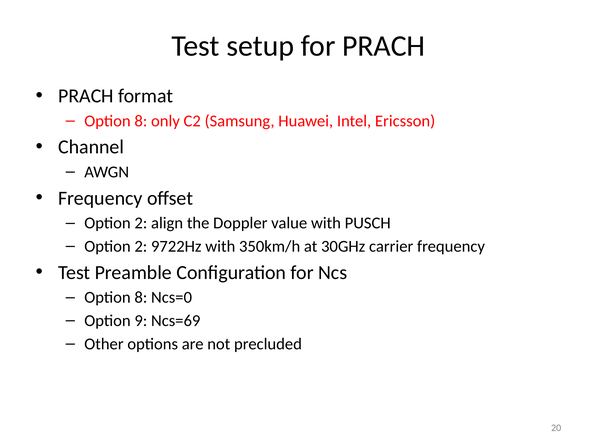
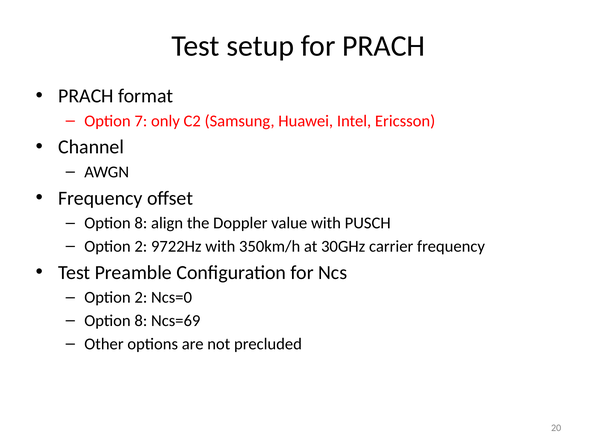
8: 8 -> 7 (141, 121)
2: 2 -> 8 (141, 223)
8: 8 -> 2 (141, 297)
9: 9 -> 8 (141, 321)
